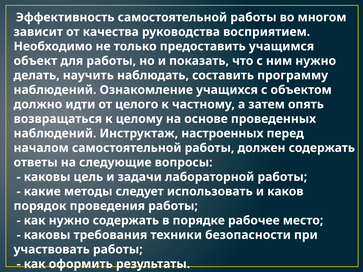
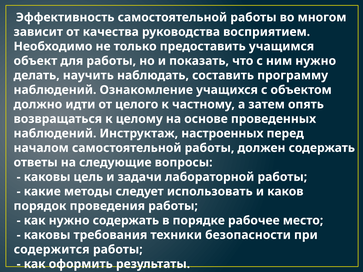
участвовать: участвовать -> содержится (52, 250)
